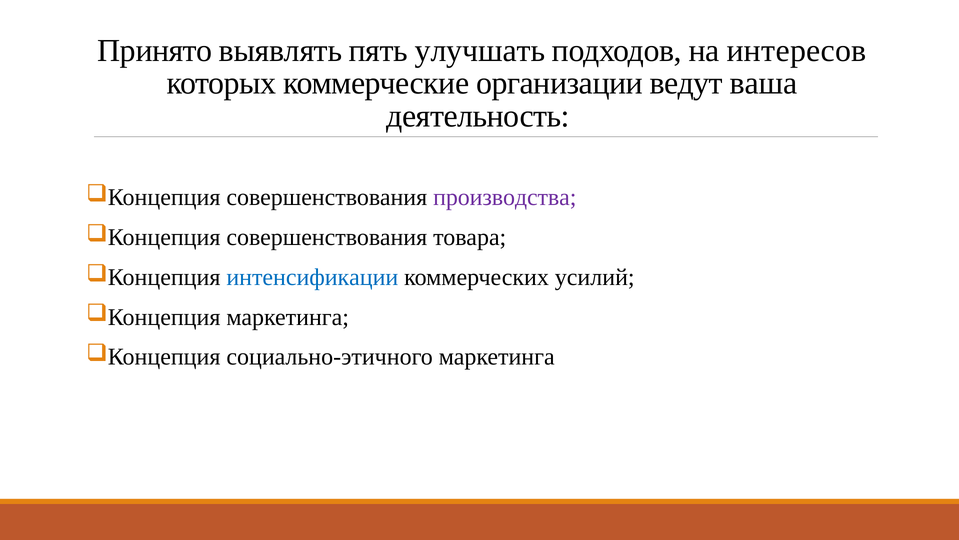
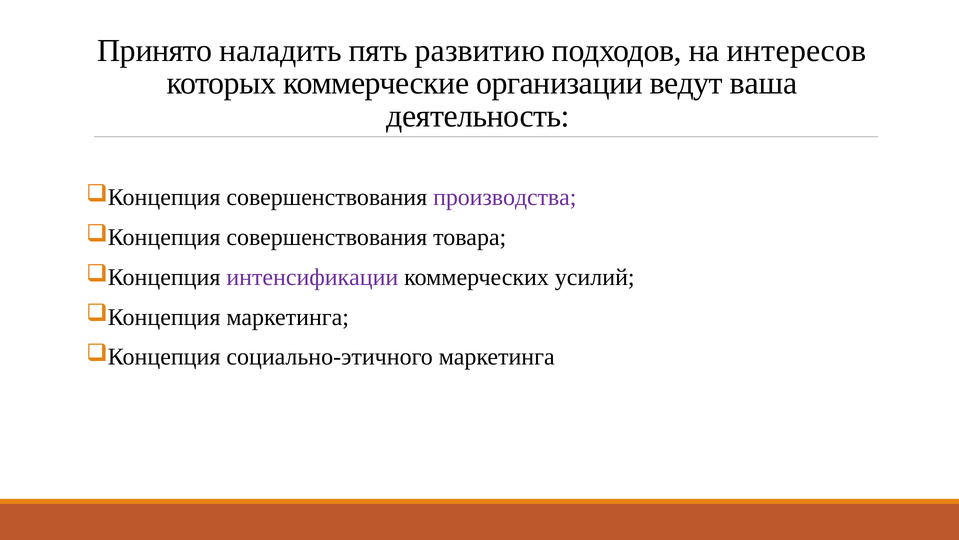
выявлять: выявлять -> наладить (280, 51)
улучшать: улучшать -> развитию (480, 51)
интенсификации colour: blue -> purple (312, 277)
